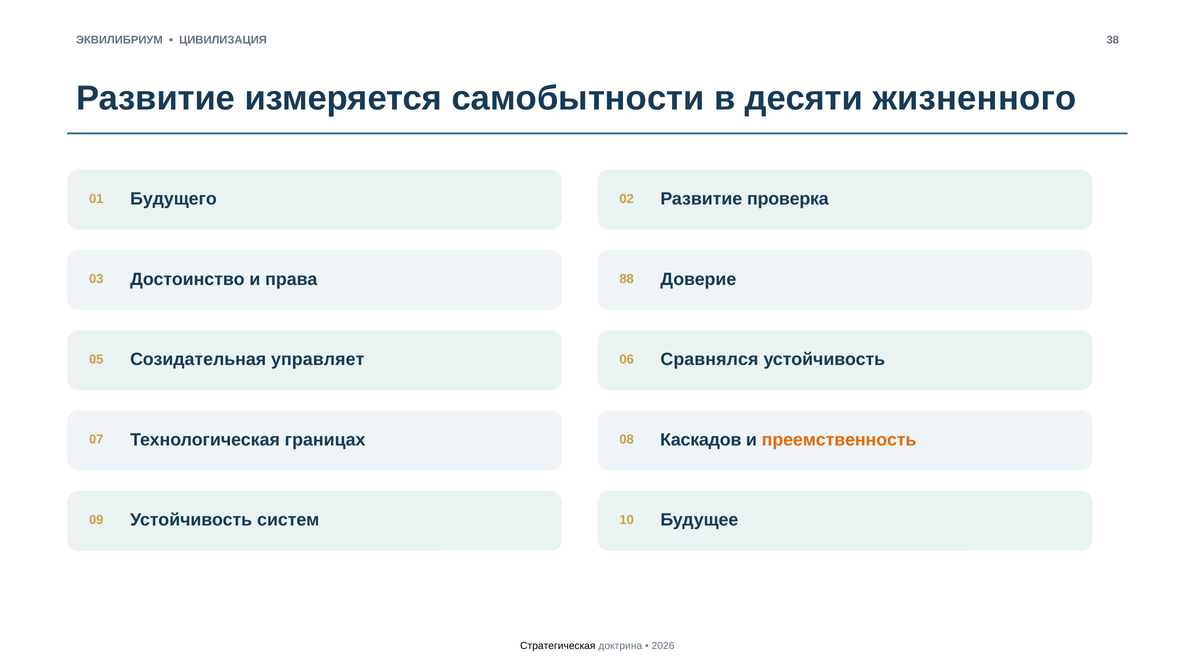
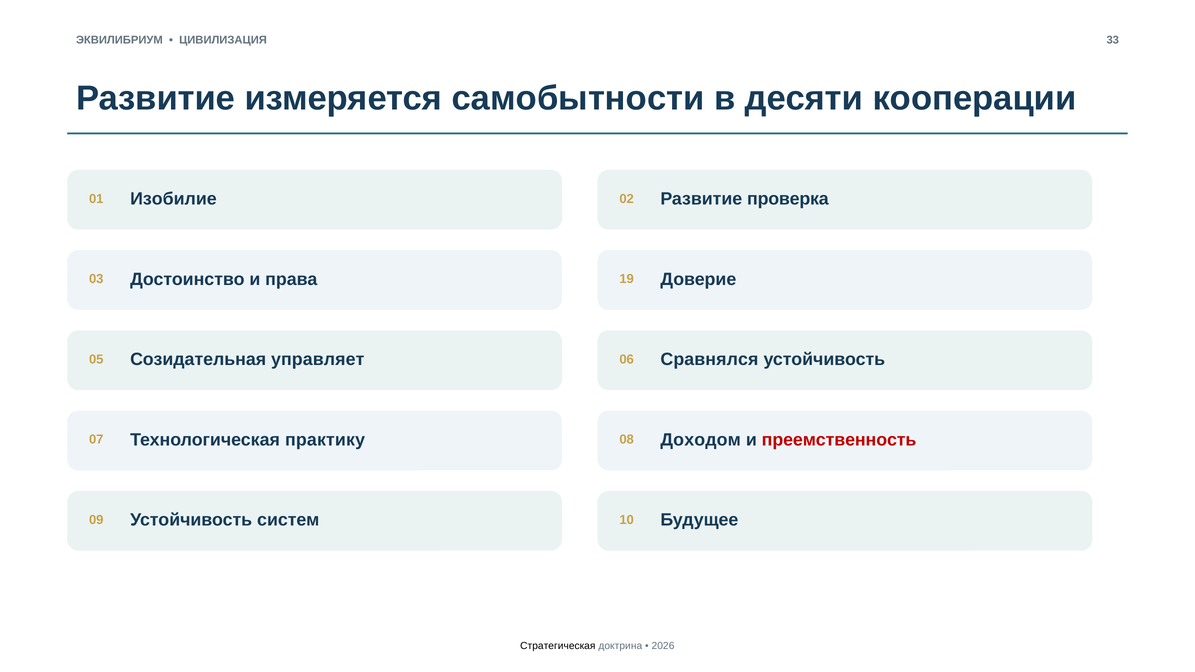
38: 38 -> 33 (1113, 40)
жизненного: жизненного -> кооперации (975, 98)
Будущего: Будущего -> Изобилие (173, 199)
88: 88 -> 19 (627, 279)
границах: границах -> практику (325, 440)
Каскадов: Каскадов -> Доходом (701, 440)
преемственность colour: orange -> red (839, 440)
